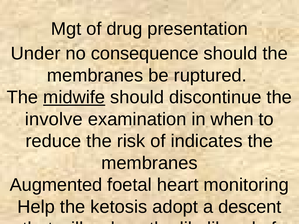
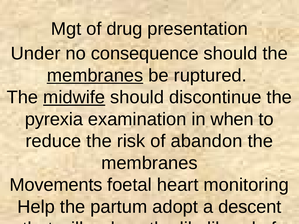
membranes underline: none -> present (95, 76)
involve: involve -> pyrexia (54, 119)
indicates: indicates -> abandon (207, 141)
Augmented: Augmented -> Movements (56, 185)
ketosis: ketosis -> partum (119, 207)
